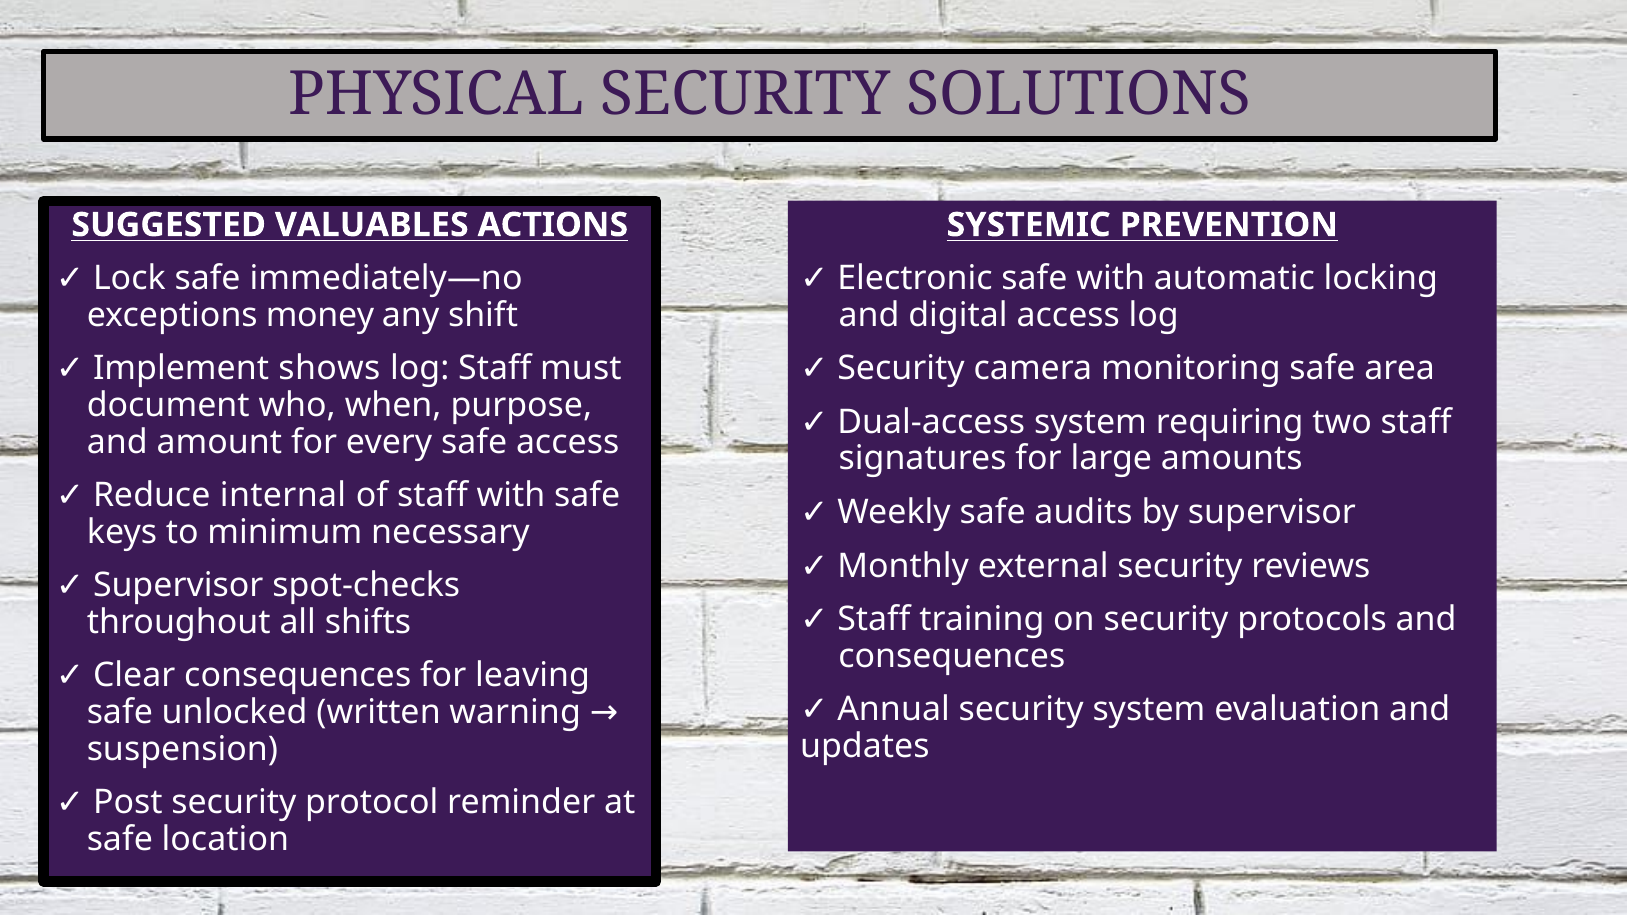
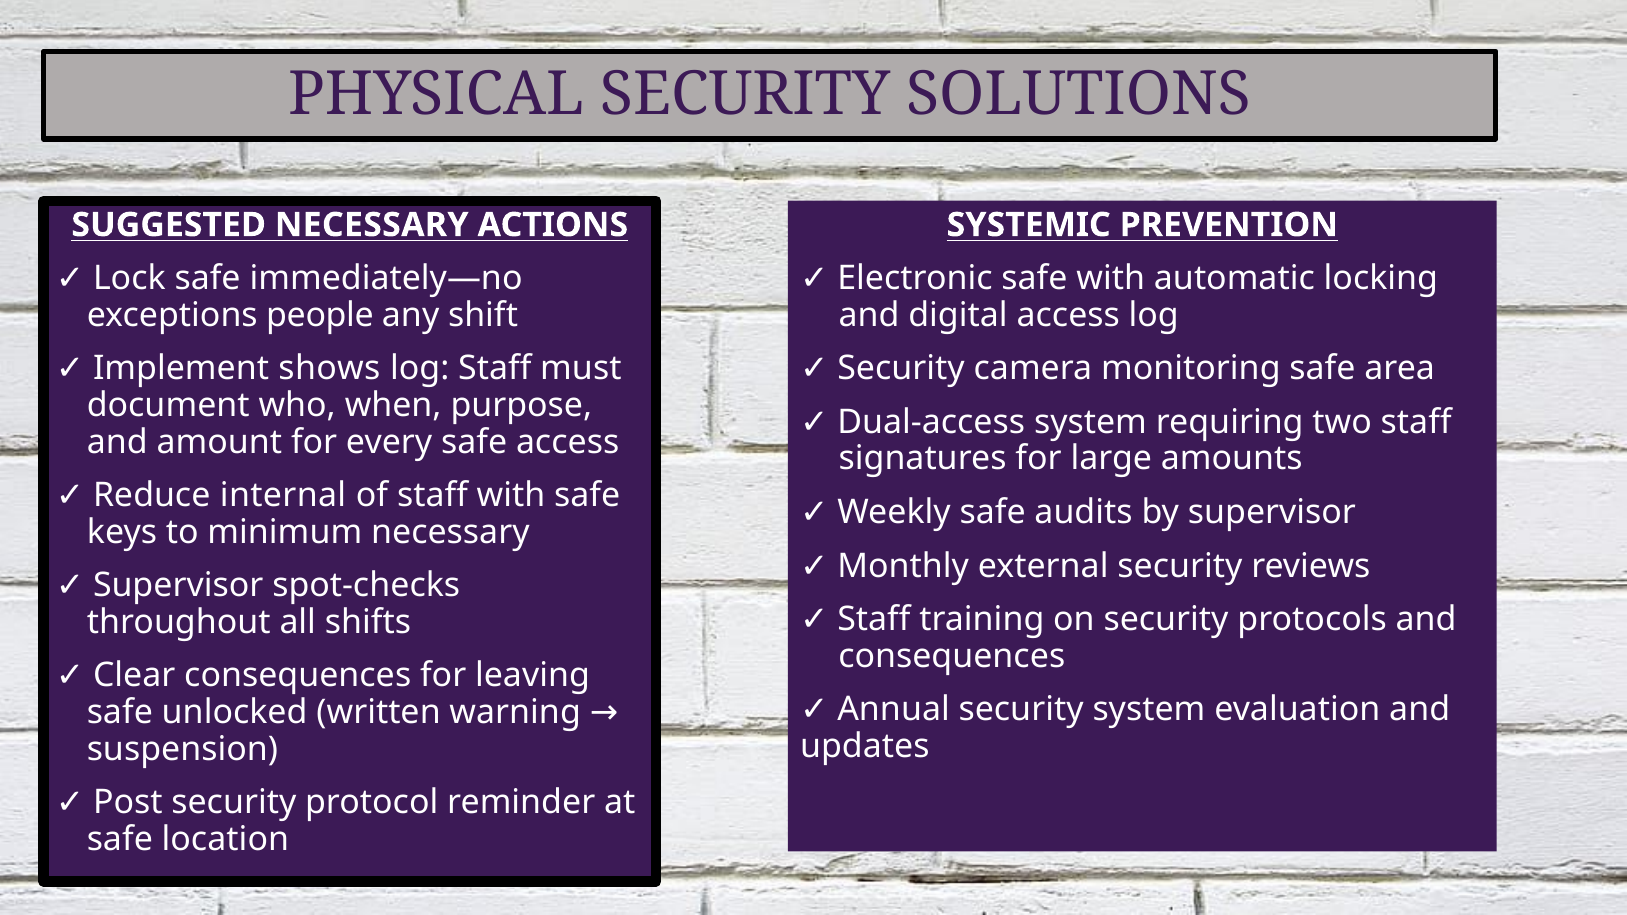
SUGGESTED VALUABLES: VALUABLES -> NECESSARY (372, 225)
money: money -> people (320, 315)
